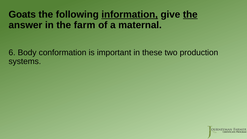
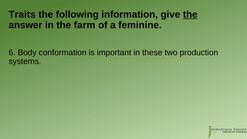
Goats: Goats -> Traits (22, 15)
information underline: present -> none (130, 15)
maternal: maternal -> feminine (140, 25)
